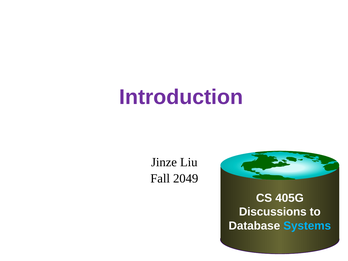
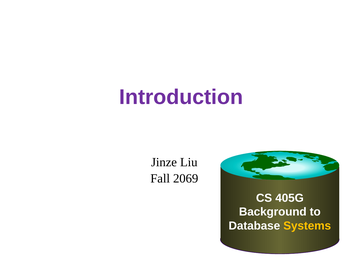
2049: 2049 -> 2069 (186, 178)
Discussions: Discussions -> Background (273, 212)
Systems colour: light blue -> yellow (307, 226)
